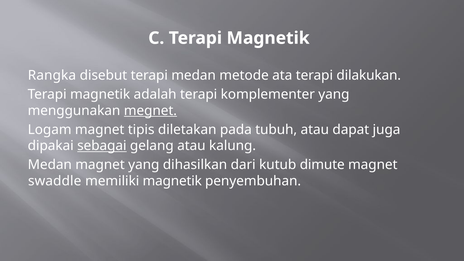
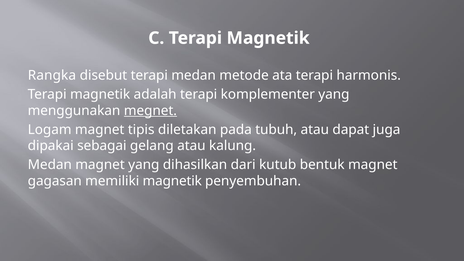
dilakukan: dilakukan -> harmonis (369, 75)
sebagai underline: present -> none (102, 146)
dimute: dimute -> bentuk (322, 165)
swaddle: swaddle -> gagasan (55, 181)
